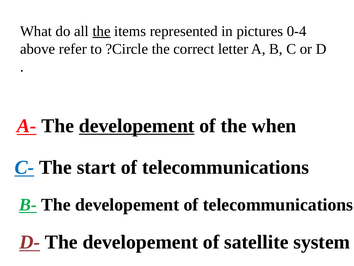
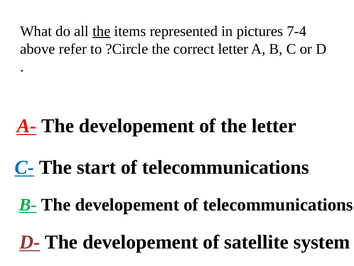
0-4: 0-4 -> 7-4 (297, 31)
developement underline: present -> none (137, 126)
the when: when -> letter (274, 126)
